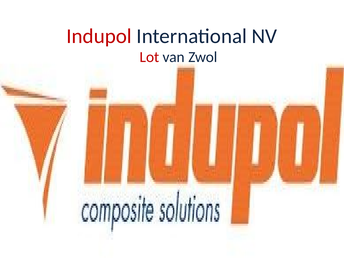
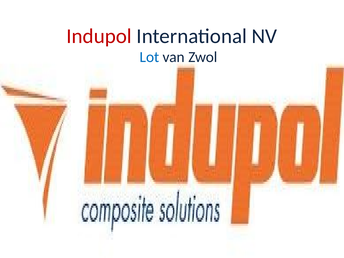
Lot colour: red -> blue (149, 57)
